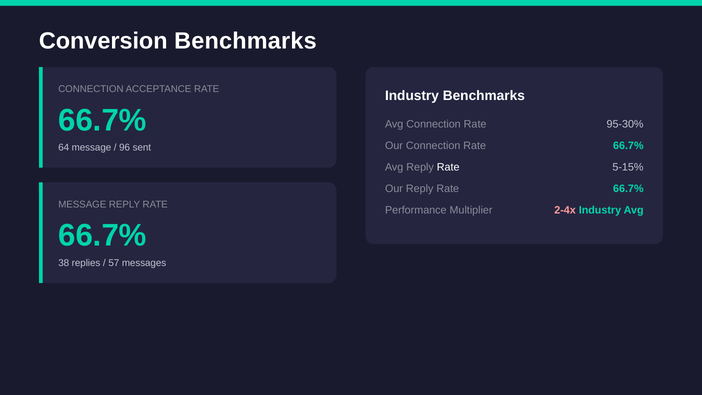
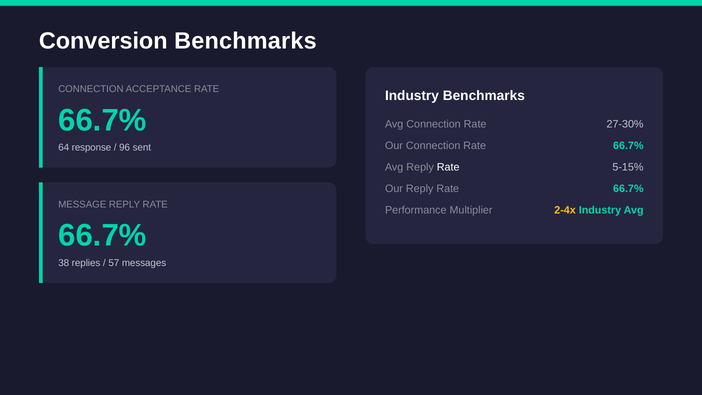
95-30%: 95-30% -> 27-30% (625, 124)
64 message: message -> response (92, 148)
2-4x colour: pink -> yellow (565, 210)
